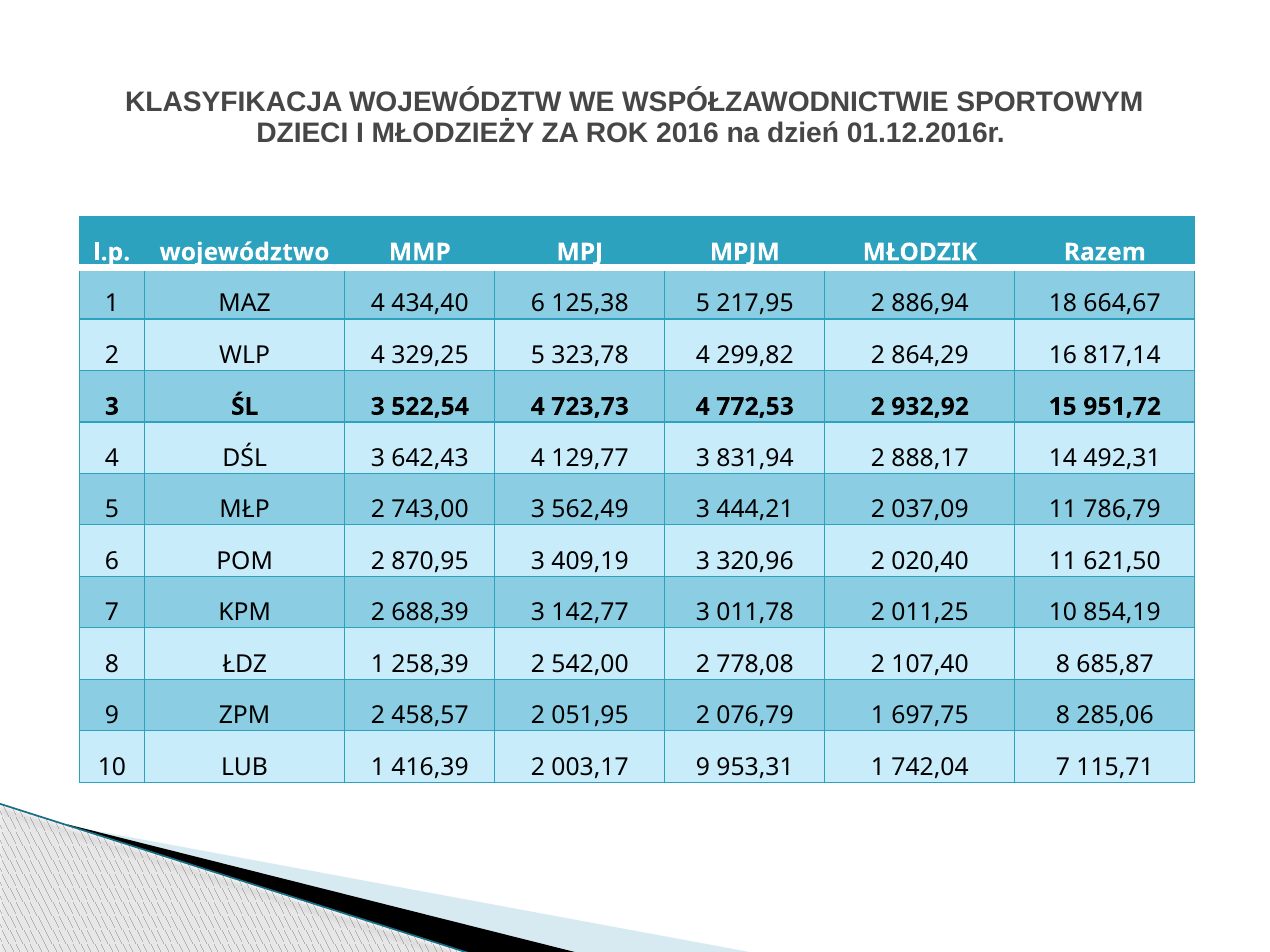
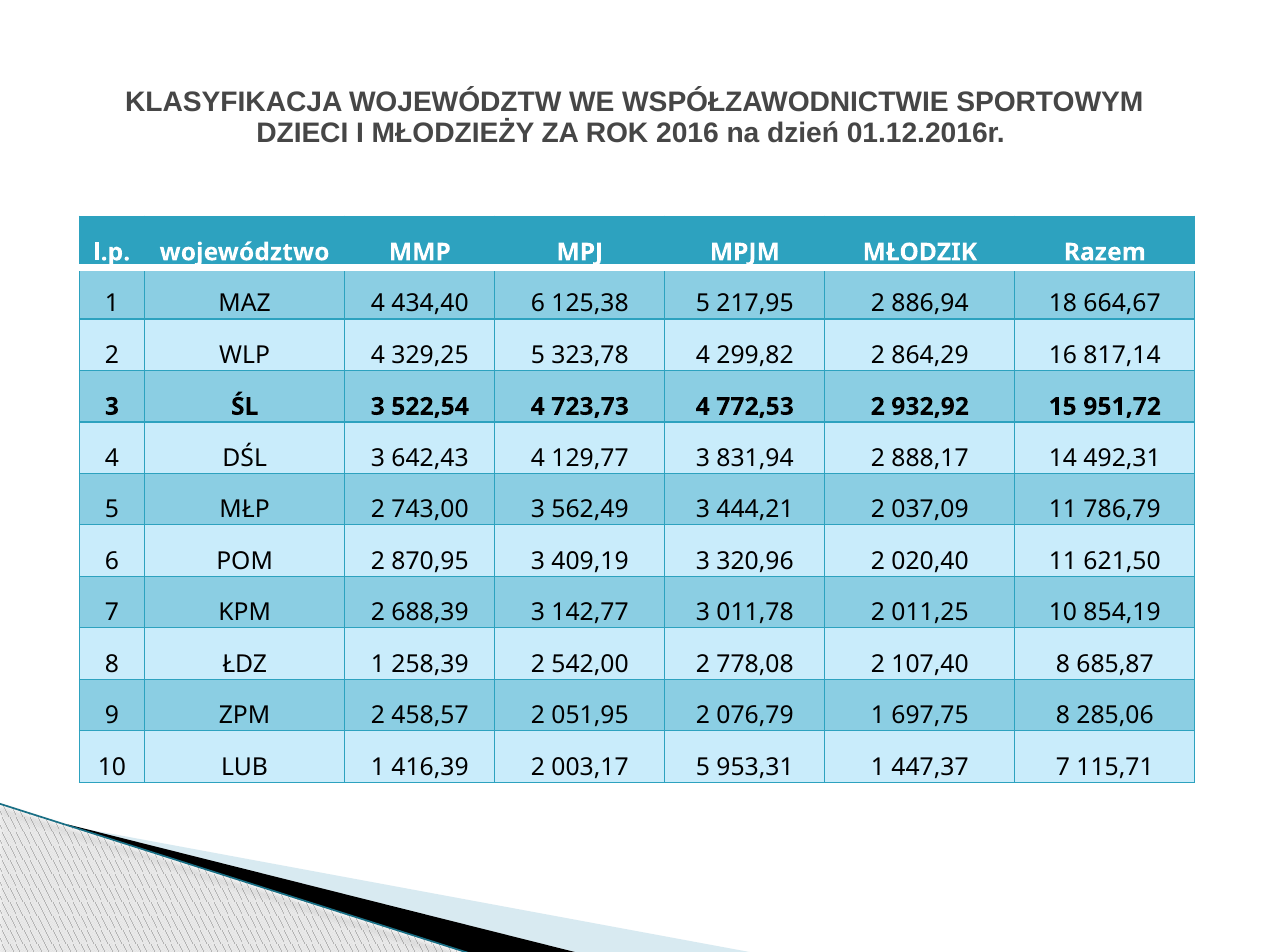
003,17 9: 9 -> 5 (703, 767)
742,04: 742,04 -> 447,37 (930, 767)
